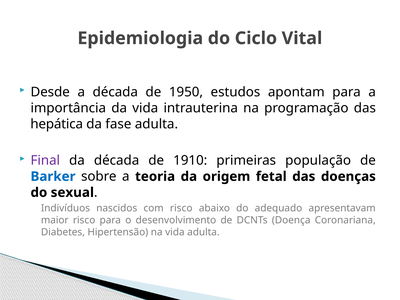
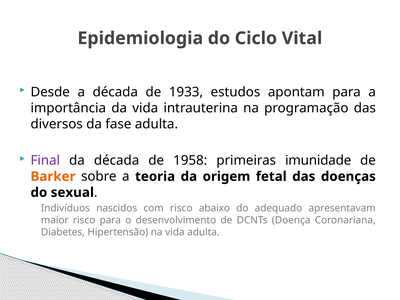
1950: 1950 -> 1933 (186, 92)
hepática: hepática -> diversos (57, 124)
1910: 1910 -> 1958 (190, 160)
população: população -> imunidade (318, 160)
Barker colour: blue -> orange (53, 176)
